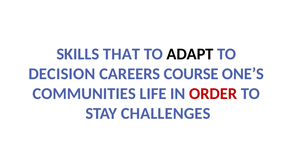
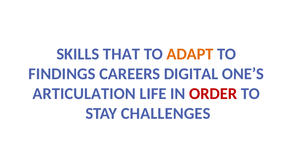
ADAPT colour: black -> orange (190, 54)
DECISION: DECISION -> FINDINGS (62, 74)
COURSE: COURSE -> DIGITAL (191, 74)
COMMUNITIES: COMMUNITIES -> ARTICULATION (84, 94)
